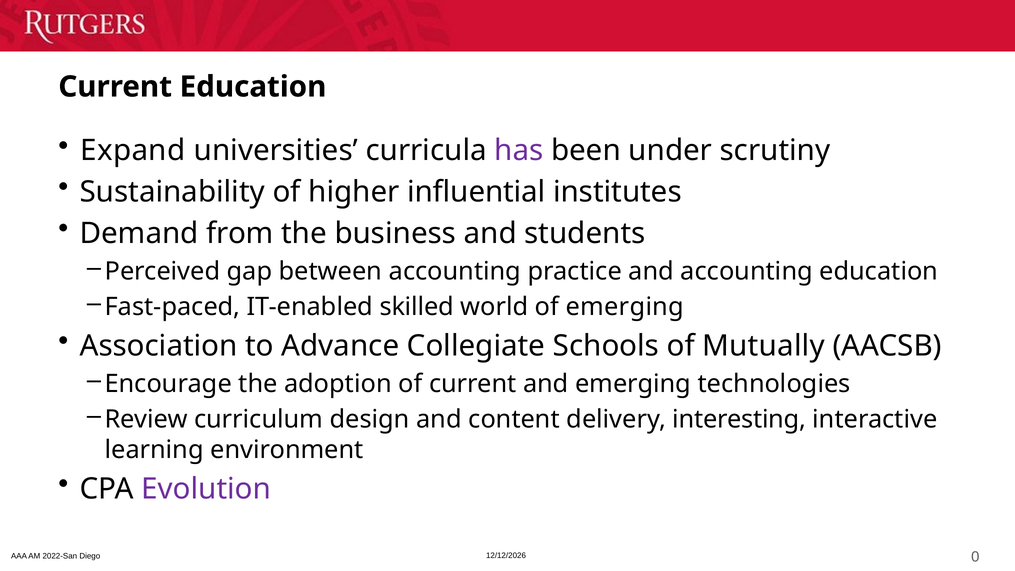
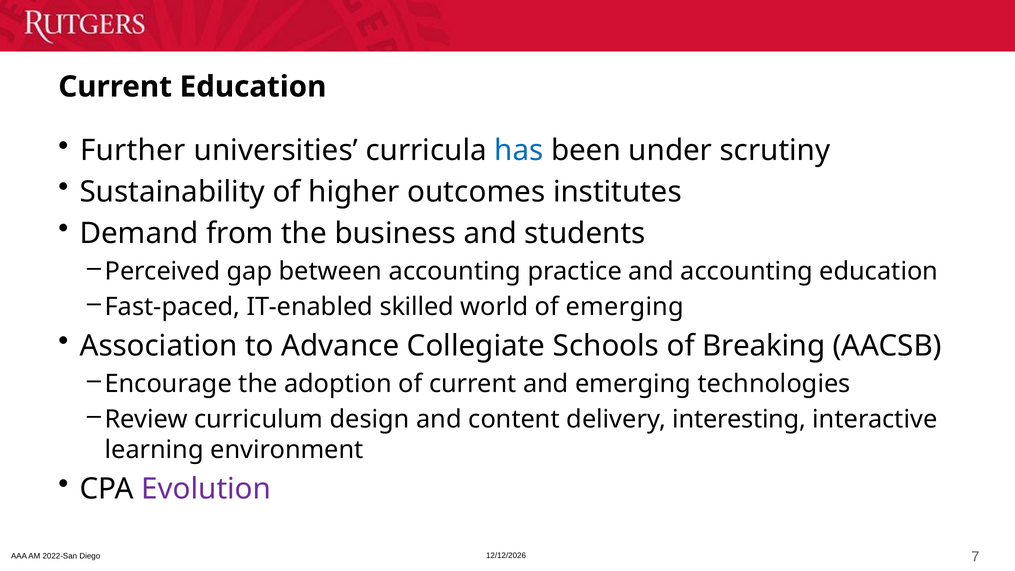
Expand: Expand -> Further (133, 151)
has colour: purple -> blue (519, 151)
influential: influential -> outcomes (476, 192)
Mutually: Mutually -> Breaking (764, 346)
0: 0 -> 7 (975, 557)
